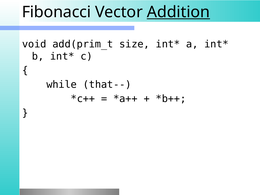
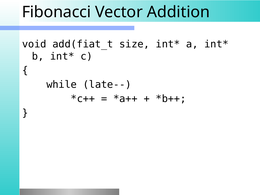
Addition underline: present -> none (178, 12)
add(prim_t: add(prim_t -> add(fiat_t (83, 44)
that--: that-- -> late-- (107, 85)
